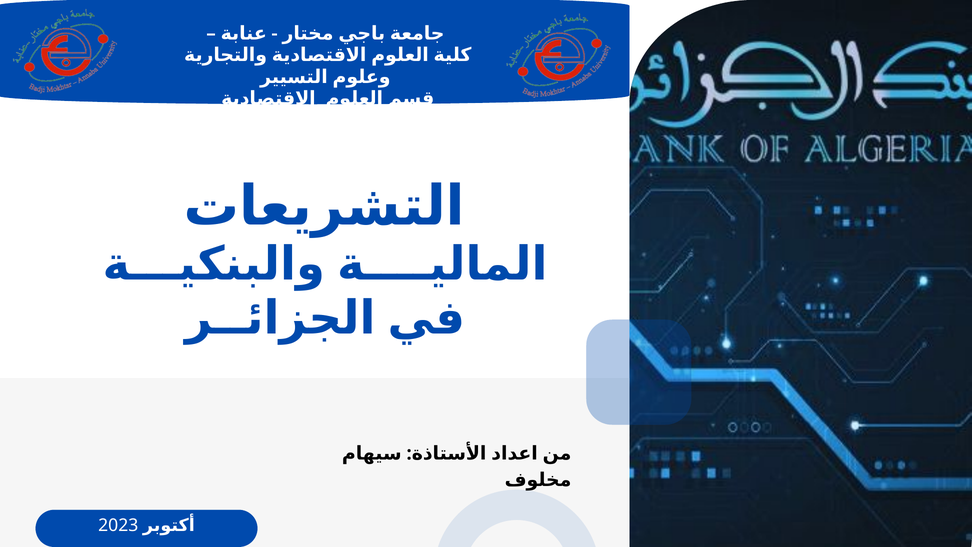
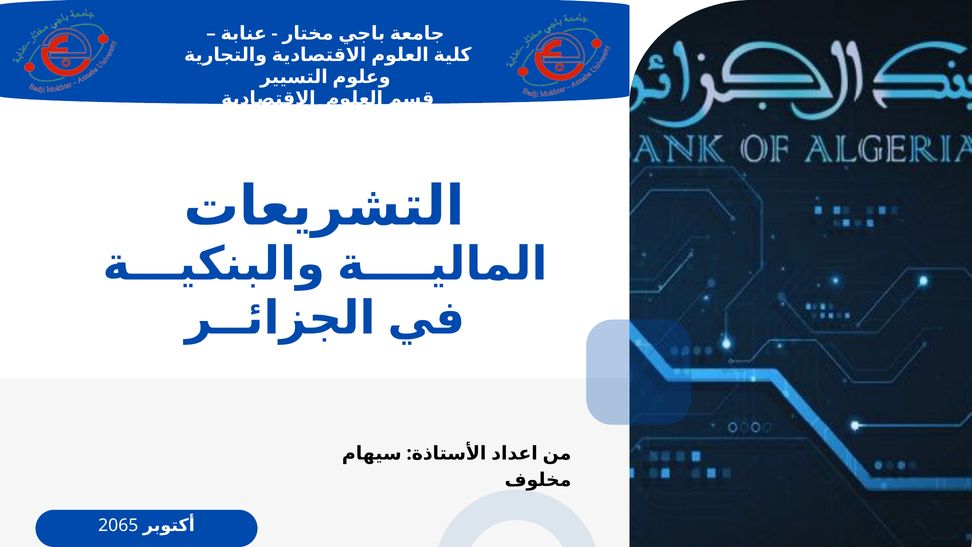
2023: 2023 -> 2065 (118, 525)
